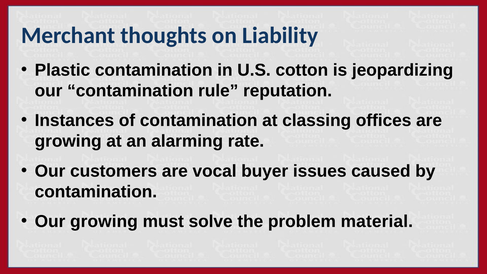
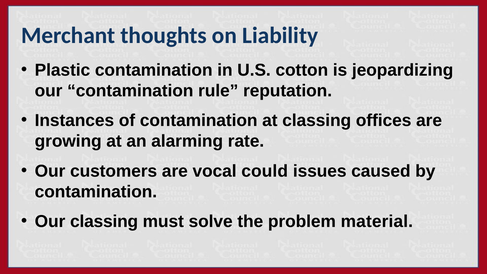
buyer: buyer -> could (265, 171)
Our growing: growing -> classing (104, 221)
